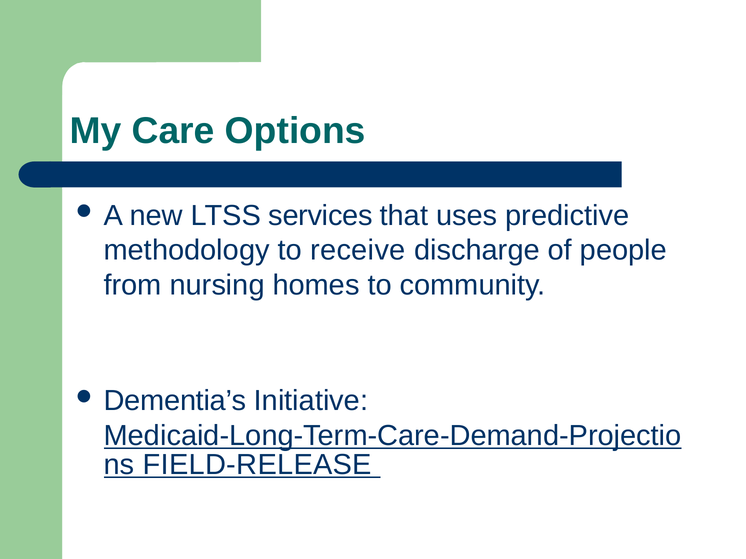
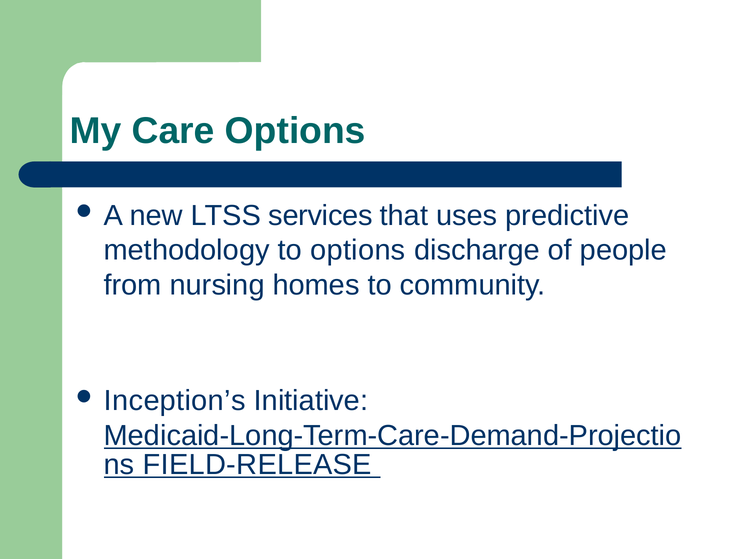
to receive: receive -> options (358, 251)
Dementia’s: Dementia’s -> Inception’s (175, 401)
